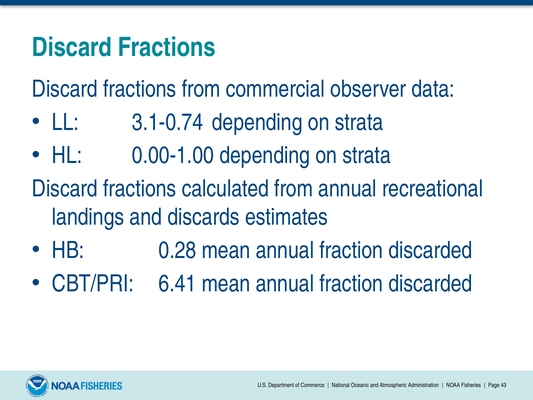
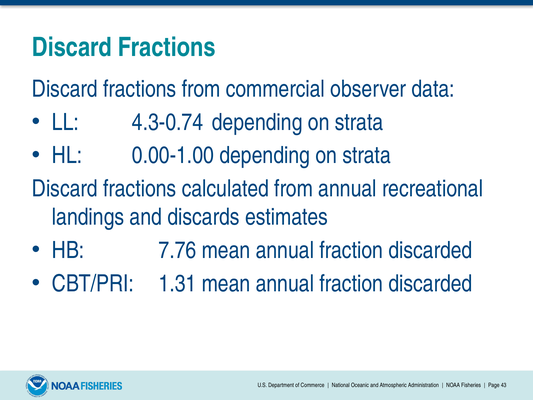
3.1-0.74: 3.1-0.74 -> 4.3-0.74 (168, 122)
0.28: 0.28 -> 7.76 (177, 250)
6.41: 6.41 -> 1.31 (177, 283)
